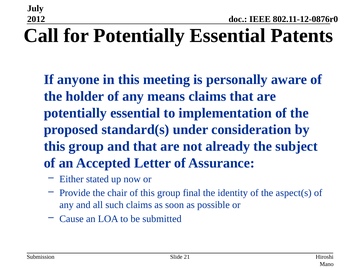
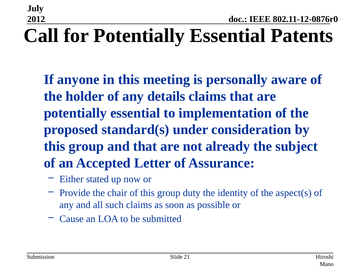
means: means -> details (166, 96)
final: final -> duty (192, 193)
